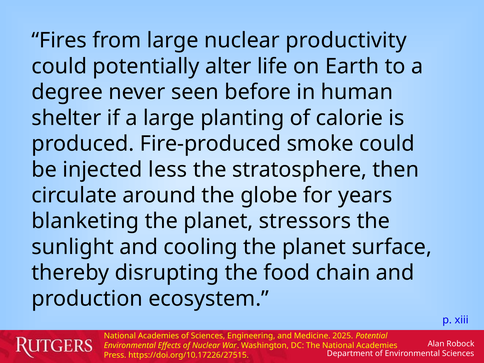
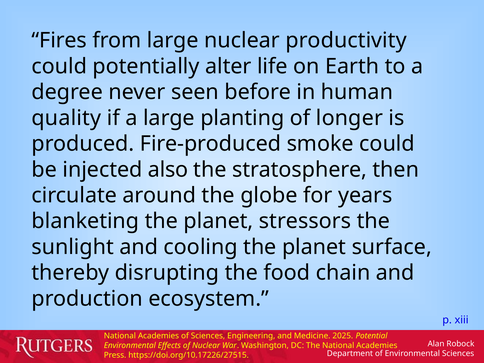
shelter: shelter -> quality (66, 118)
calorie: calorie -> longer (349, 118)
less: less -> also (168, 170)
